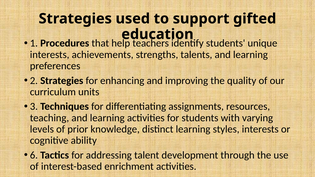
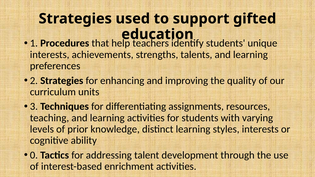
6: 6 -> 0 (34, 155)
